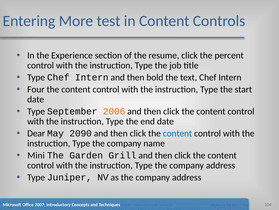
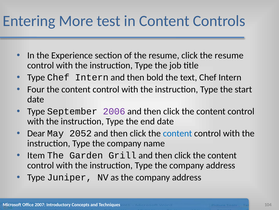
click the percent: percent -> resume (229, 55)
2006 colour: orange -> purple (114, 111)
2090: 2090 -> 2052 (81, 133)
Mini: Mini -> Item (36, 155)
